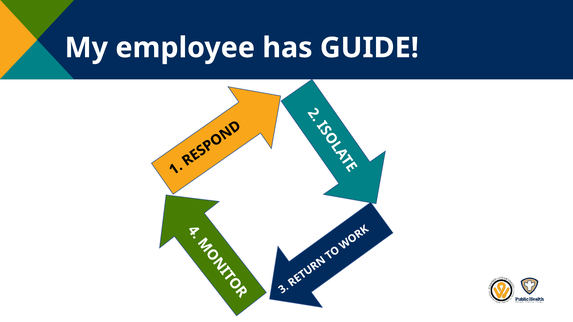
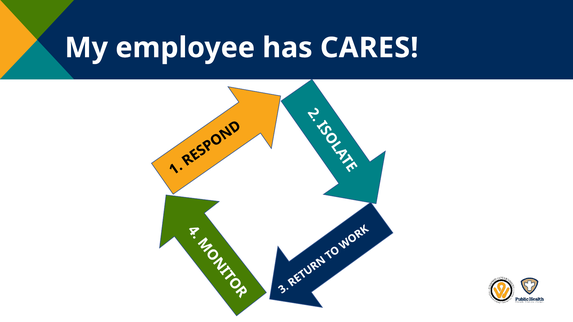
GUIDE: GUIDE -> CARES (369, 48)
